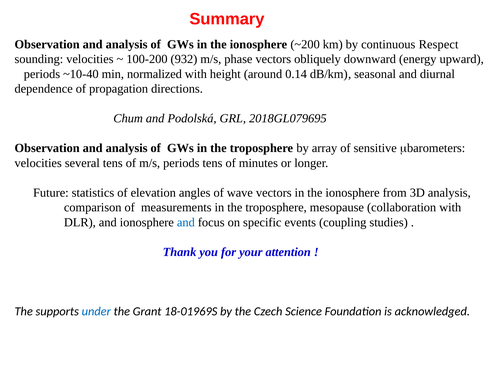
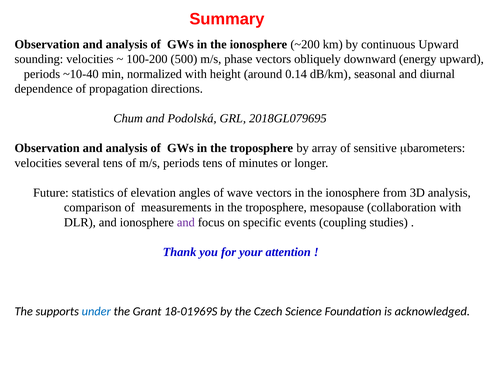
continuous Respect: Respect -> Upward (439, 44)
932: 932 -> 500 (184, 59)
and colour: blue -> purple (186, 222)
